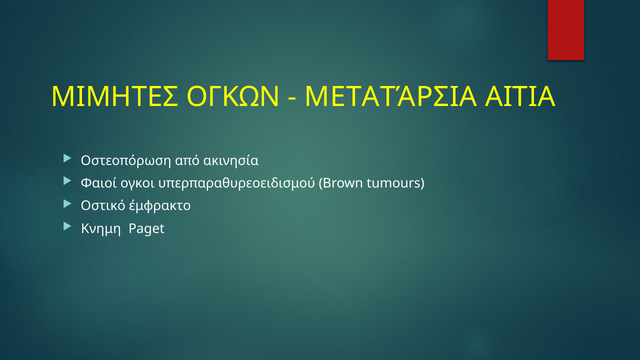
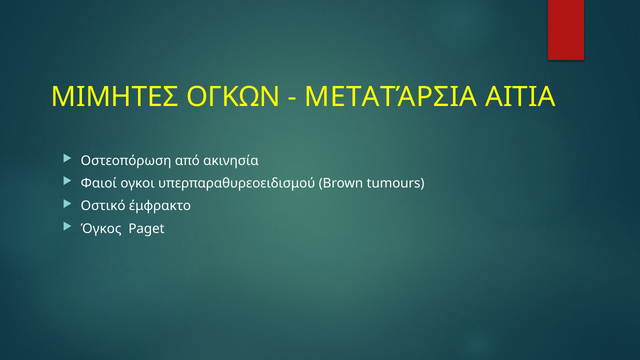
Κνημη: Κνημη -> Όγκος (101, 229)
